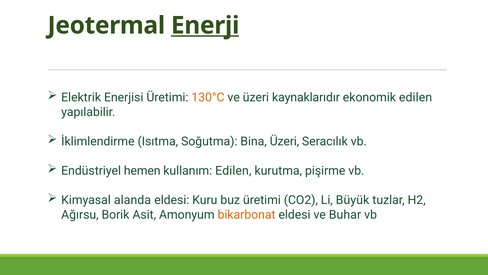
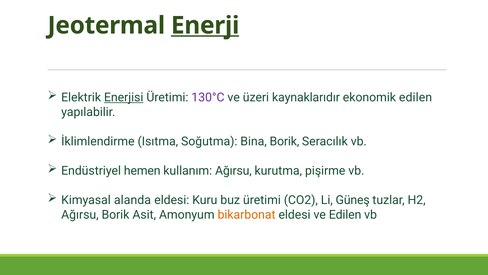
Enerjisi underline: none -> present (124, 97)
130°C colour: orange -> purple (208, 97)
Bina Üzeri: Üzeri -> Borik (284, 141)
kullanım Edilen: Edilen -> Ağırsu (233, 170)
Büyük: Büyük -> Güneş (353, 200)
ve Buhar: Buhar -> Edilen (345, 214)
